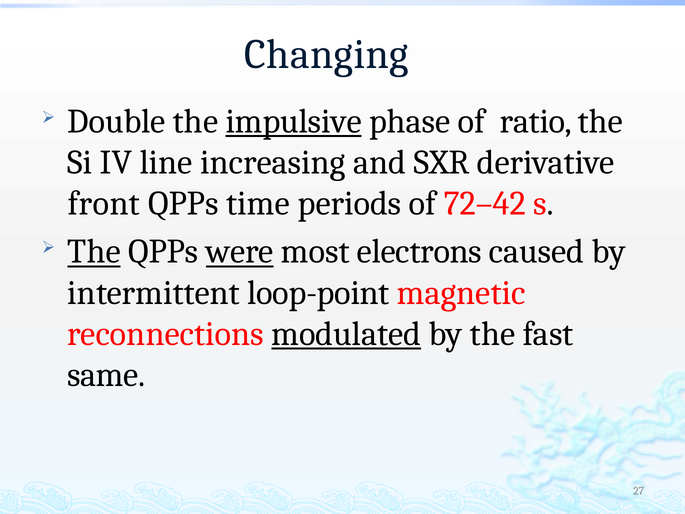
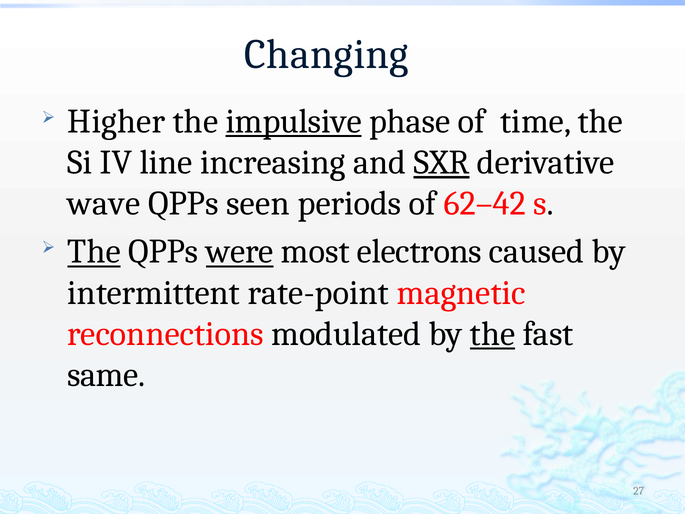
Double: Double -> Higher (116, 121)
ratio: ratio -> time (536, 121)
SXR underline: none -> present (442, 162)
front: front -> wave (104, 204)
time: time -> seen (258, 204)
72–42: 72–42 -> 62–42 (485, 204)
loop-point: loop-point -> rate-point (318, 293)
modulated underline: present -> none (346, 334)
the underline: none -> present (493, 334)
